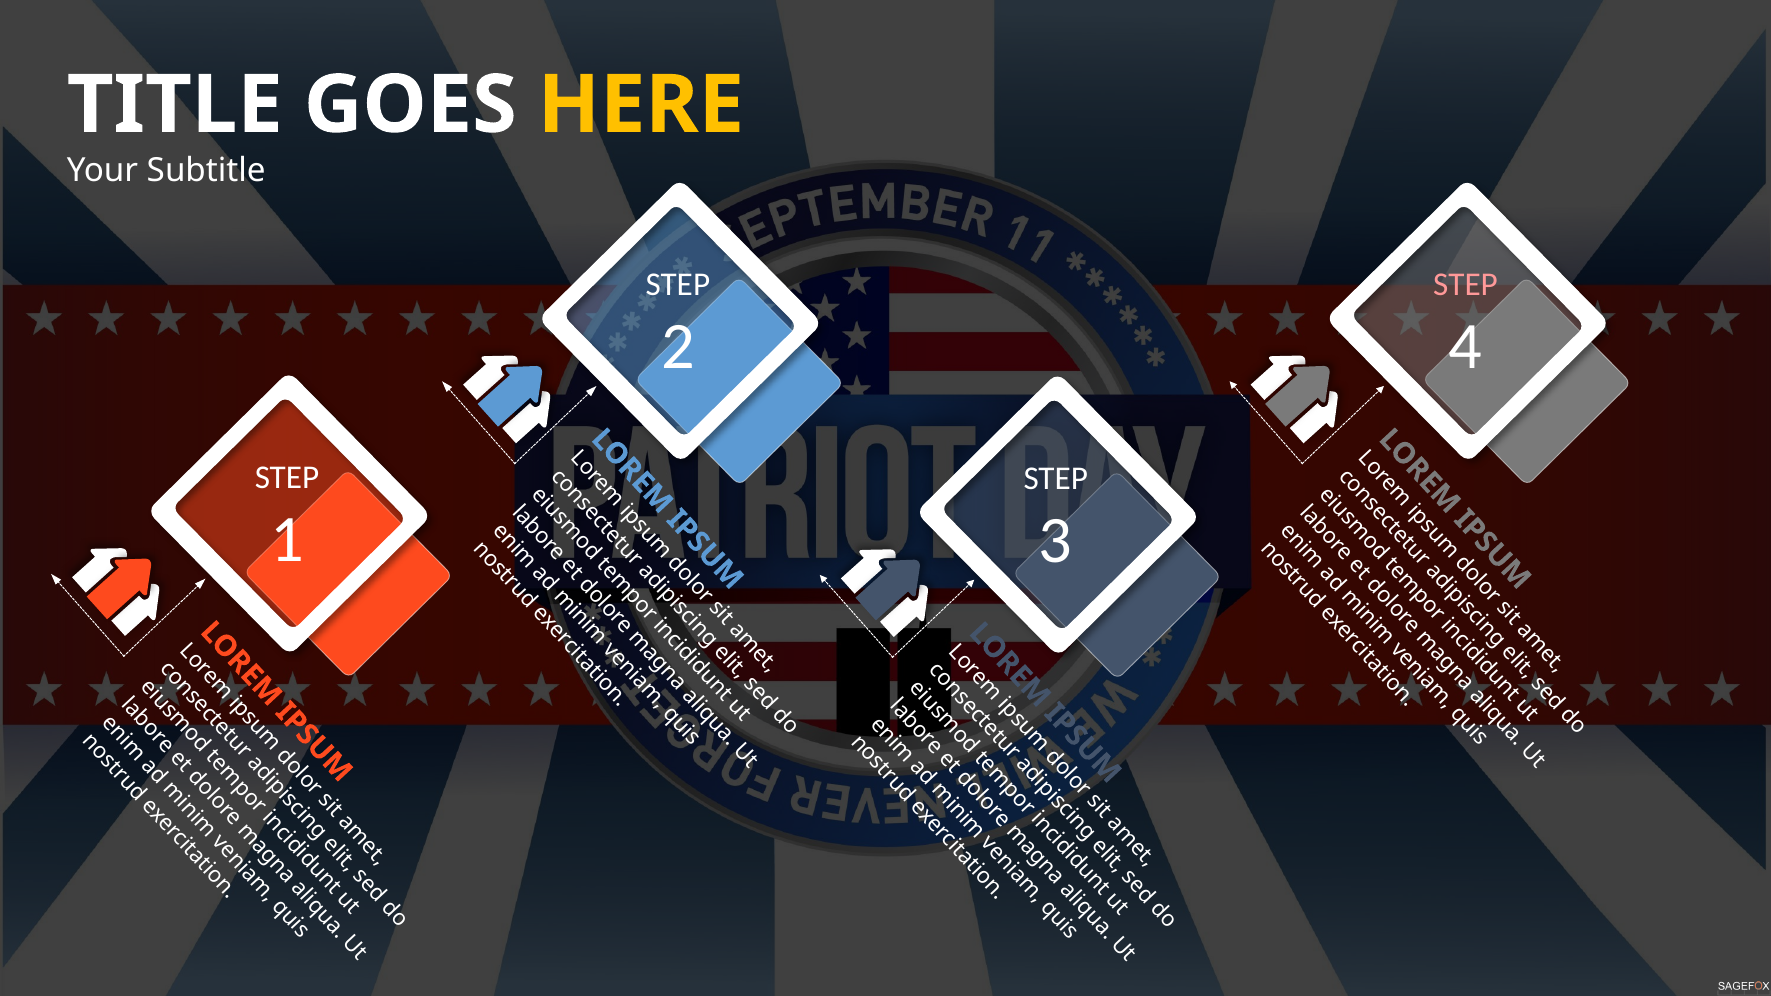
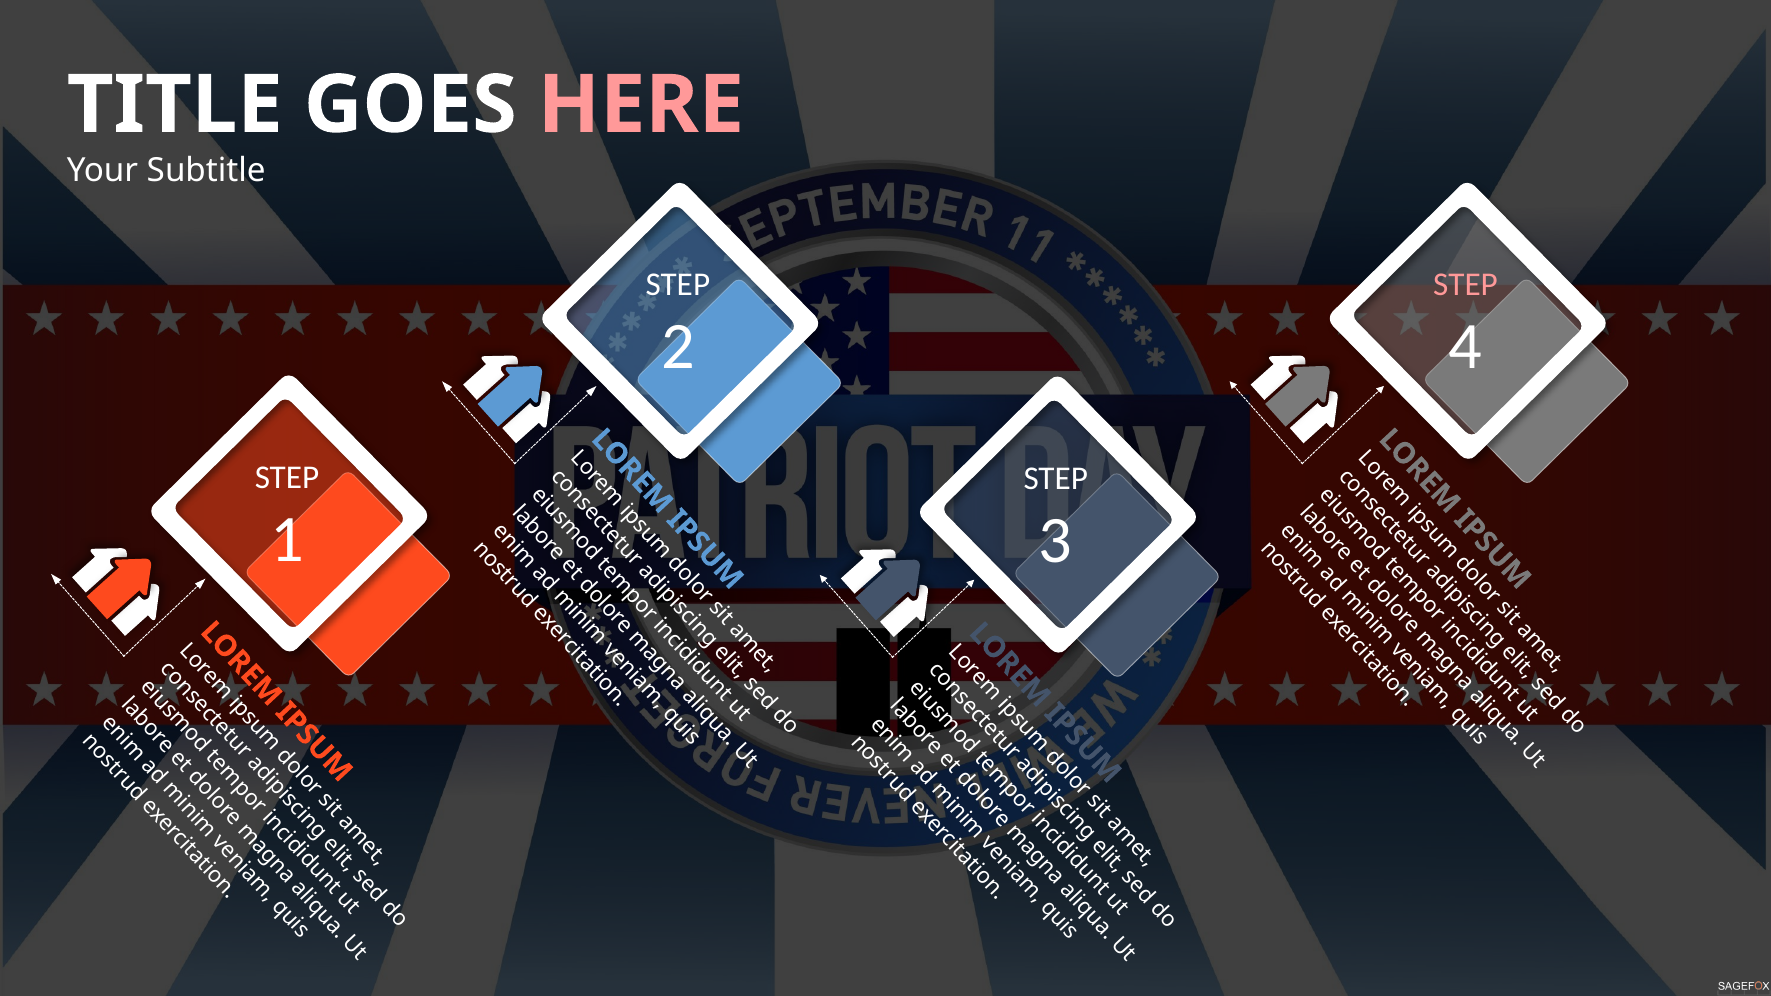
HERE colour: yellow -> pink (641, 105)
